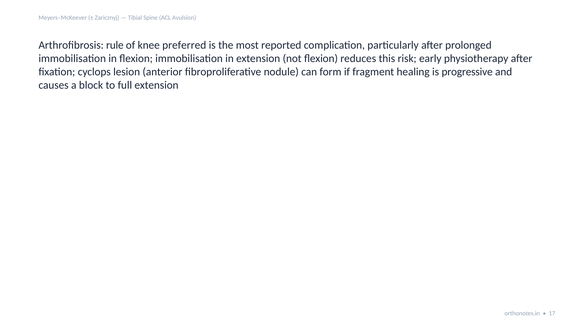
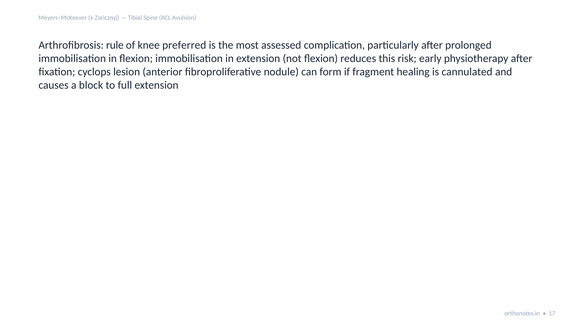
reported: reported -> assessed (281, 45)
progressive: progressive -> cannulated (467, 72)
